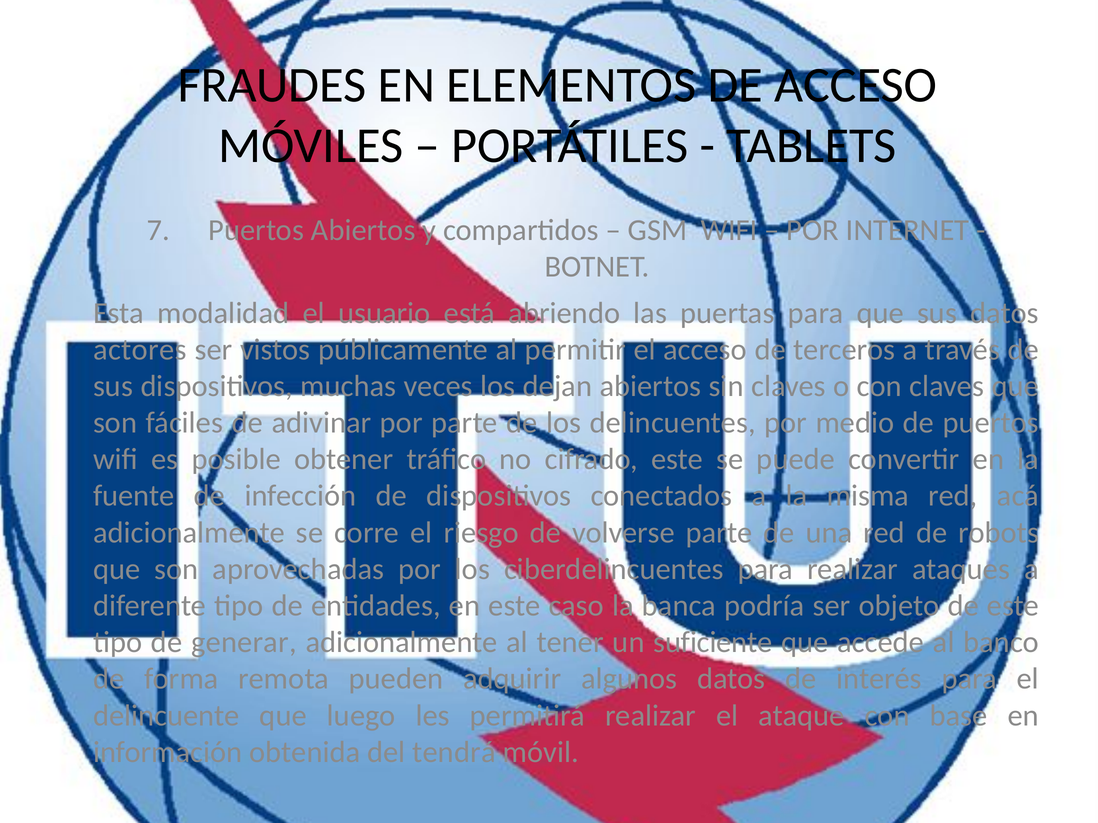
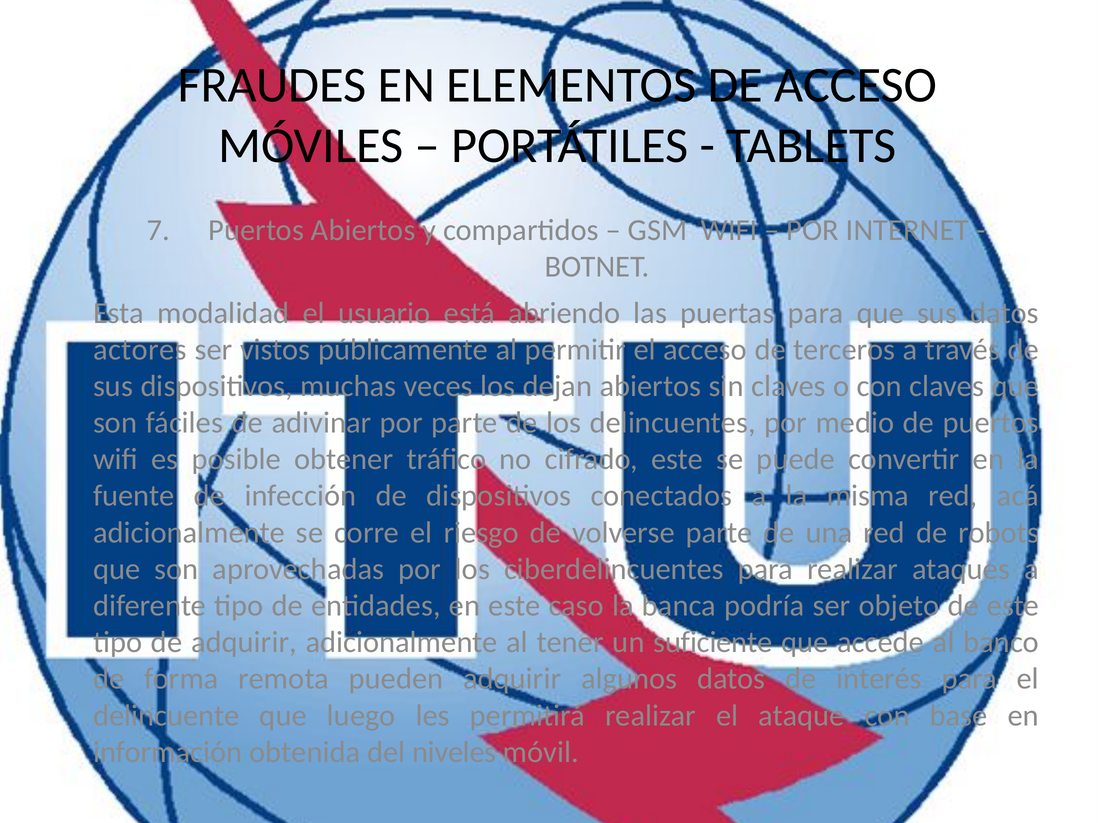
de generar: generar -> adquirir (244, 643)
tendrá: tendrá -> niveles (454, 753)
